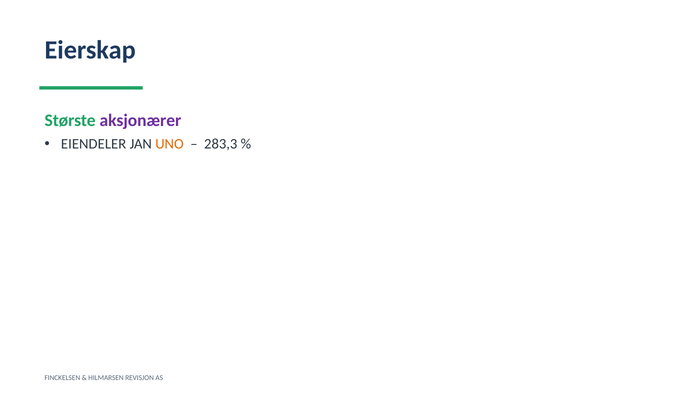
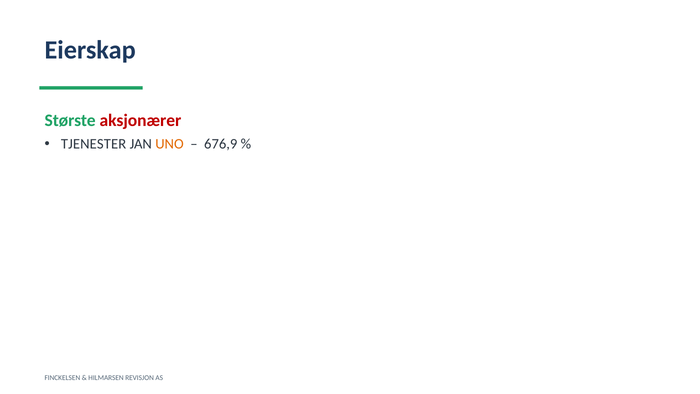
aksjonærer colour: purple -> red (140, 121)
EIENDELER: EIENDELER -> TJENESTER (94, 144)
283,3: 283,3 -> 676,9 (221, 144)
